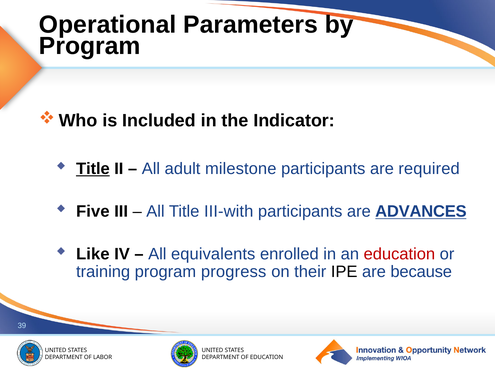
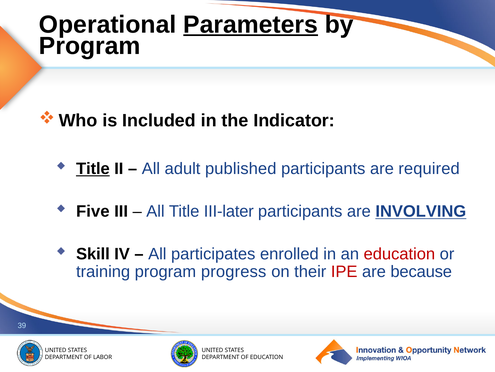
Parameters underline: none -> present (251, 24)
milestone: milestone -> published (241, 169)
III-with: III-with -> III-later (229, 211)
ADVANCES: ADVANCES -> INVOLVING (421, 211)
Like: Like -> Skill (93, 253)
equivalents: equivalents -> participates (213, 253)
IPE colour: black -> red (344, 271)
